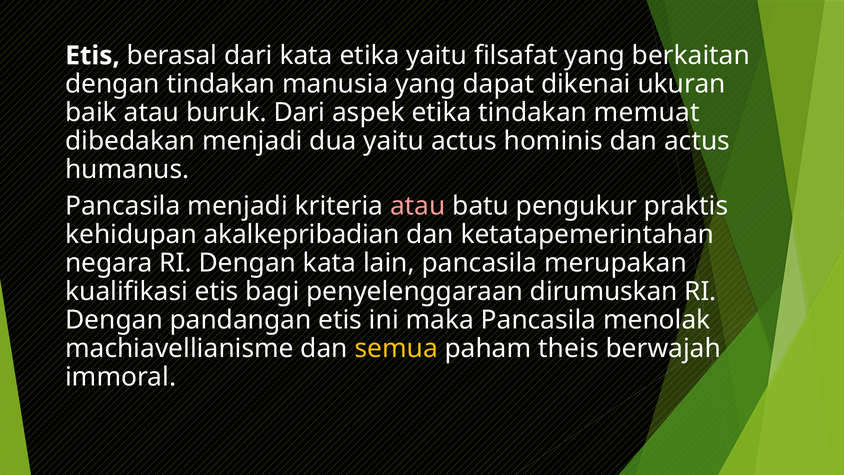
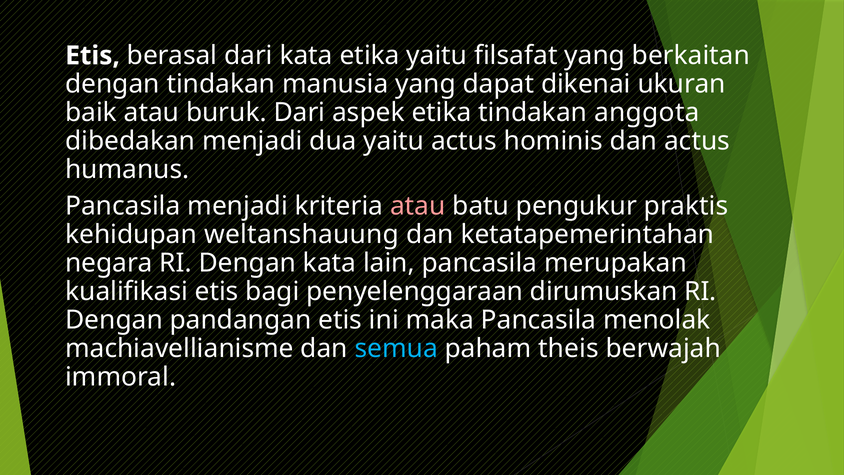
memuat: memuat -> anggota (647, 113)
akalkepribadian: akalkepribadian -> weltanshauung (302, 234)
semua colour: yellow -> light blue (396, 348)
